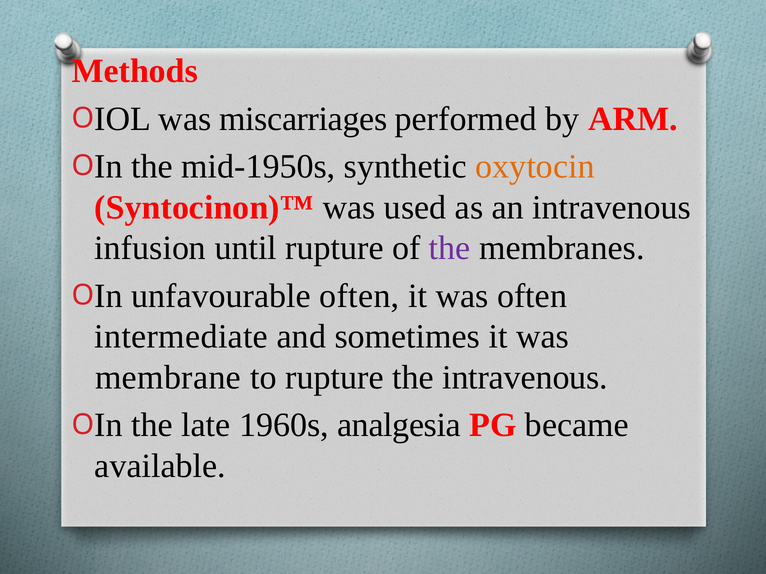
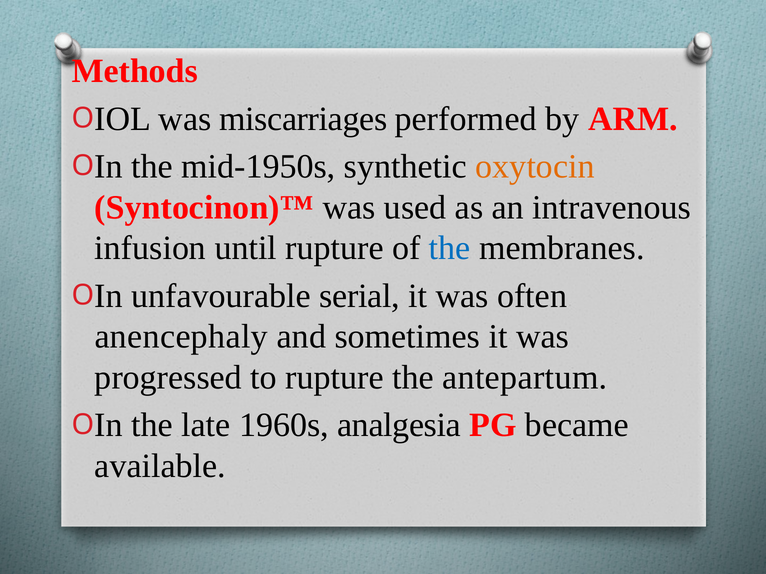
the colour: purple -> blue (450, 248)
unfavourable often: often -> serial (360, 296)
intermediate: intermediate -> anencephaly (181, 337)
membrane: membrane -> progressed (168, 378)
the intravenous: intravenous -> antepartum (525, 378)
